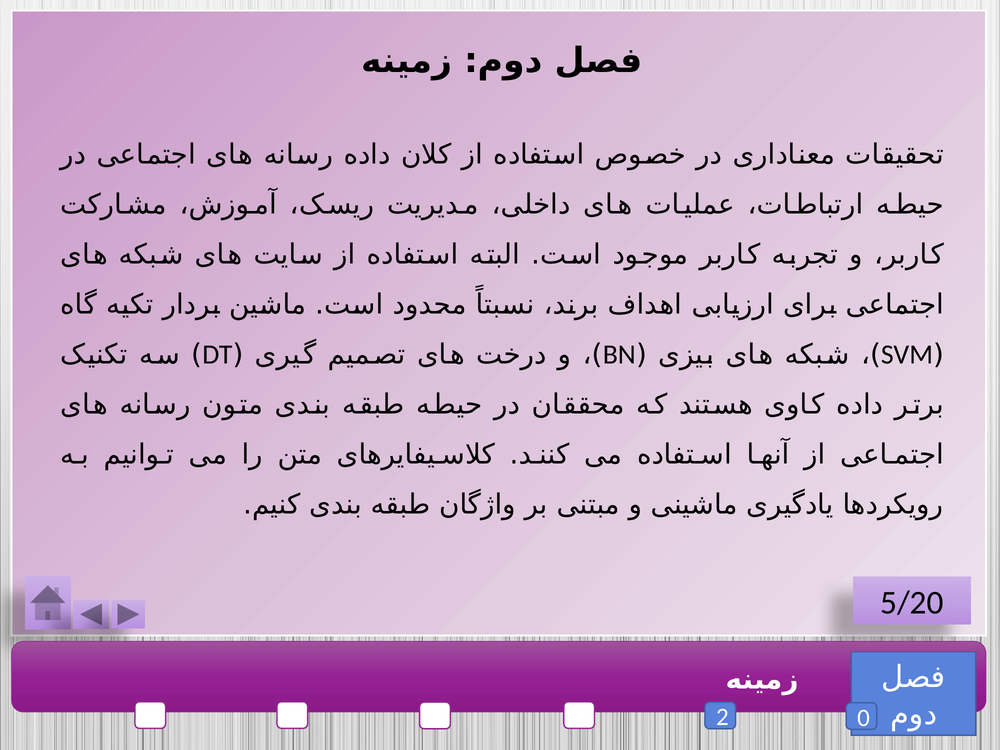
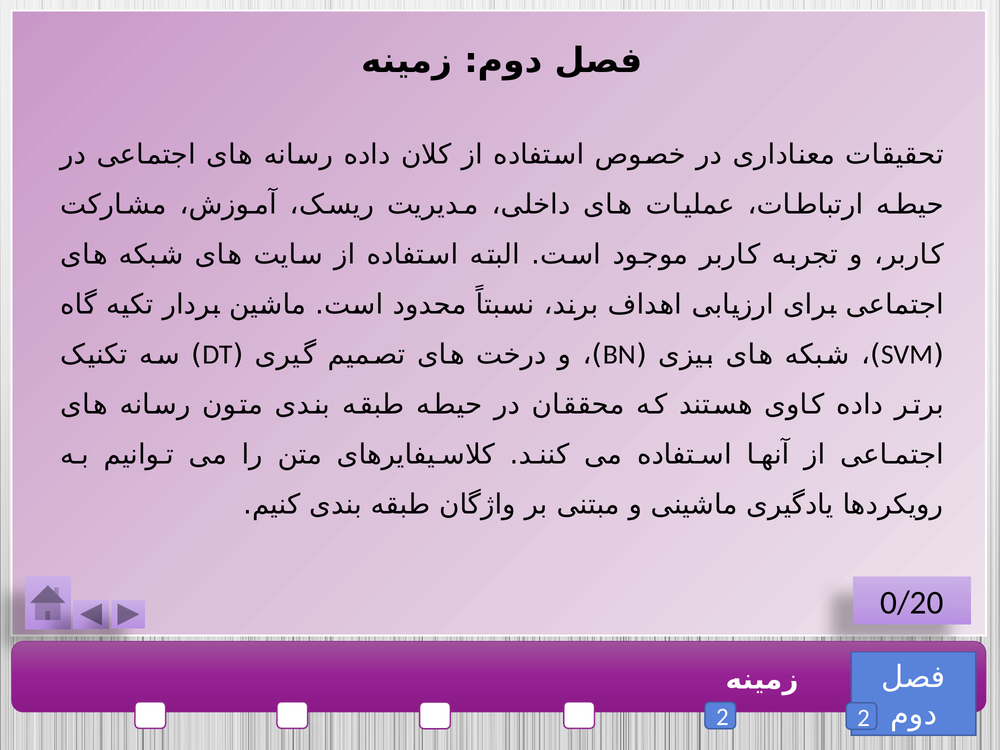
5/20: 5/20 -> 0/20 (912, 603)
2 0: 0 -> 2 (864, 718)
